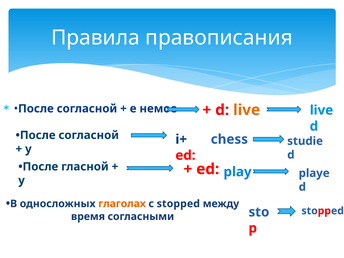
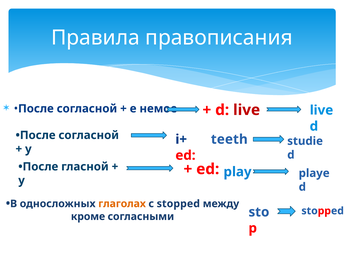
live colour: orange -> red (247, 110)
chess: chess -> teeth (229, 139)
время: время -> кроме (88, 217)
